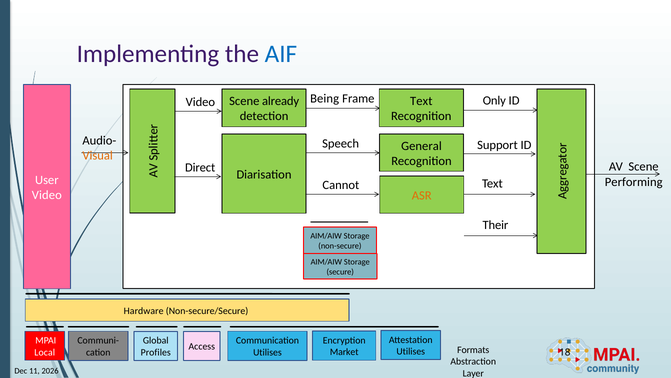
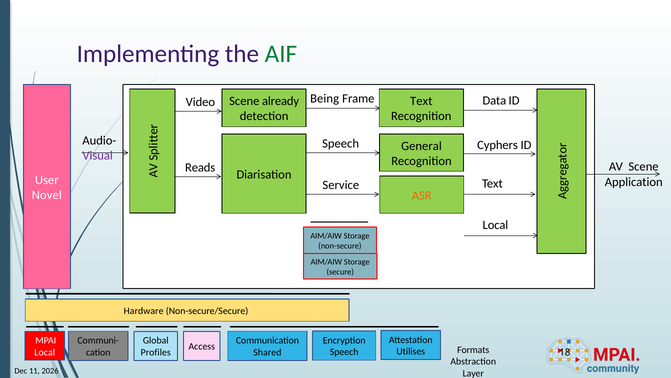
AIF colour: blue -> green (281, 54)
Only: Only -> Data (494, 100)
Support: Support -> Cyphers (497, 145)
Visual colour: orange -> purple (98, 155)
Direct: Direct -> Reads (200, 167)
Performing: Performing -> Application (634, 182)
Cannot: Cannot -> Service (341, 185)
Video: Video -> Novel (47, 195)
Their: Their -> Local (495, 225)
Market: Market -> Speech (344, 352)
Utilises: Utilises -> Shared (267, 352)
